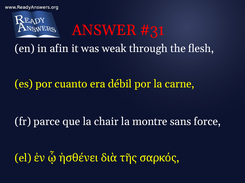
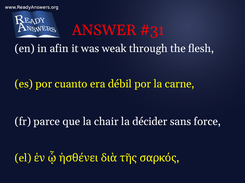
montre: montre -> décider (150, 122)
